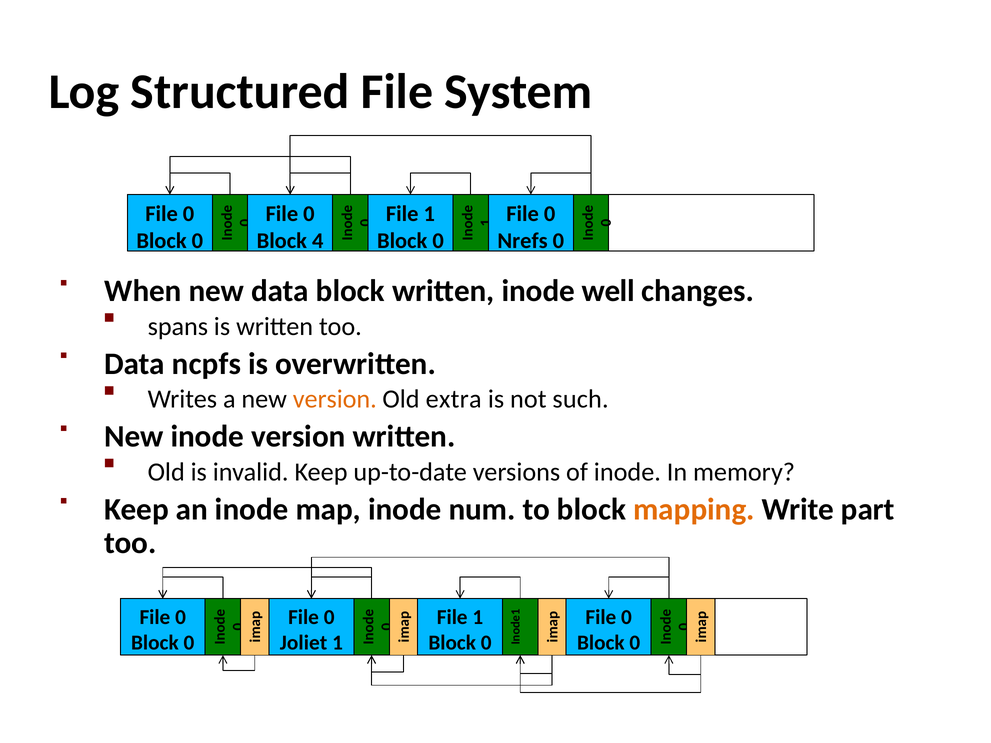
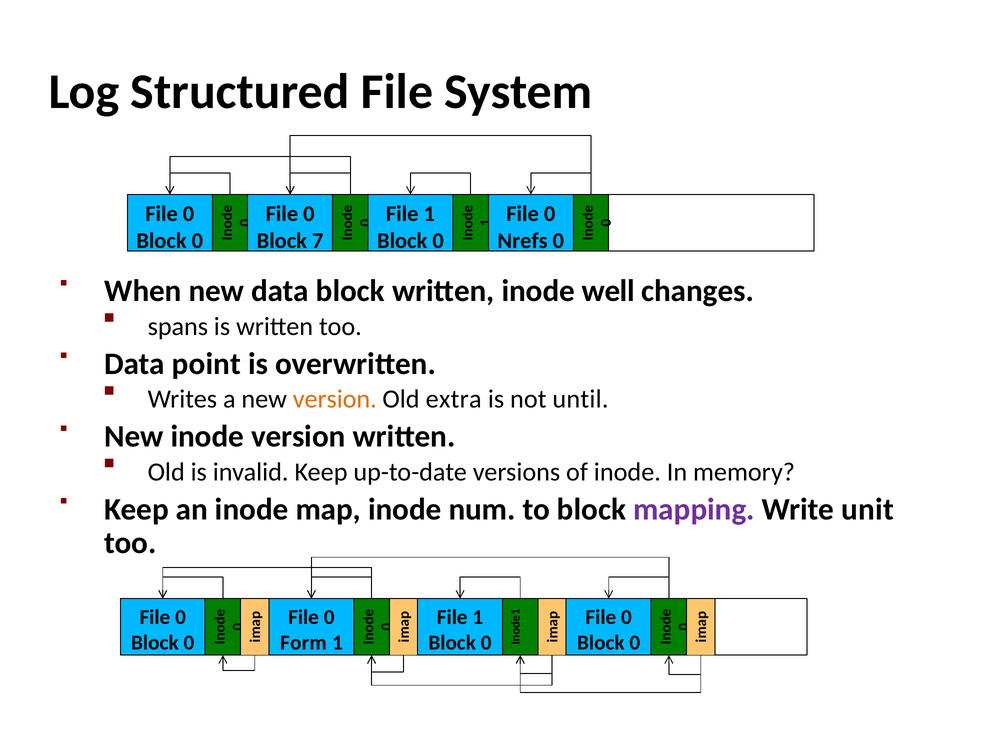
4: 4 -> 7 (318, 241)
ncpfs: ncpfs -> point (206, 364)
such: such -> until (581, 399)
mapping colour: orange -> purple (694, 509)
part: part -> unit (868, 509)
Joliet: Joliet -> Form (303, 643)
